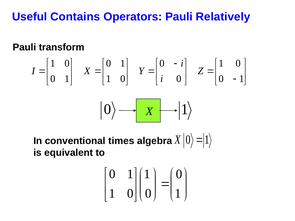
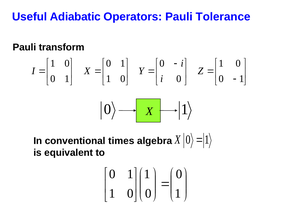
Contains: Contains -> Adiabatic (75, 17)
Relatively: Relatively -> Tolerance (223, 17)
